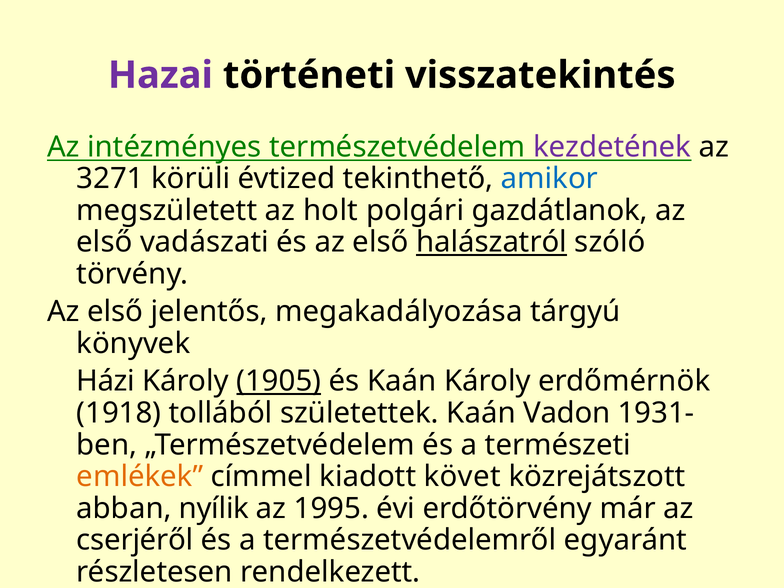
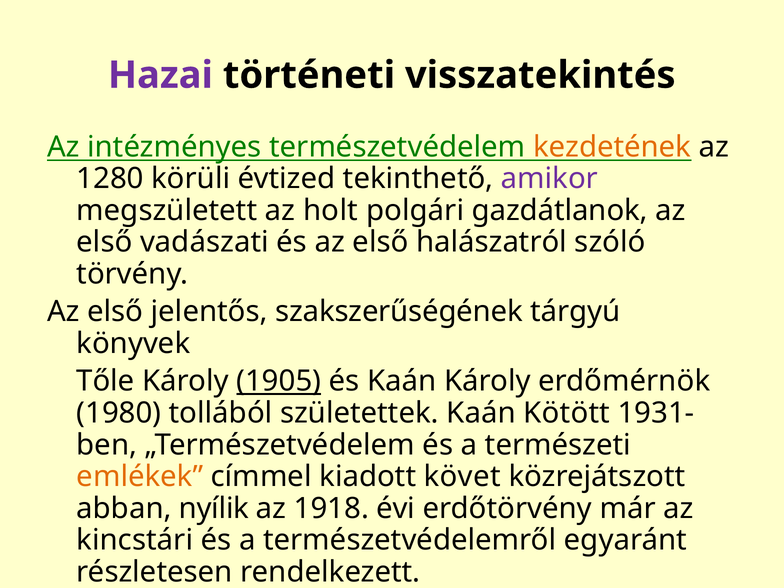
kezdetének colour: purple -> orange (612, 147)
3271: 3271 -> 1280 (110, 179)
amikor colour: blue -> purple (550, 179)
halászatról underline: present -> none (492, 242)
megakadályozása: megakadályozása -> szakszerűségének (399, 312)
Házi: Házi -> Tőle (105, 381)
1918: 1918 -> 1980 (119, 413)
Vadon: Vadon -> Kötött (567, 413)
1995: 1995 -> 1918 (331, 508)
cserjéről: cserjéről -> kincstári (135, 540)
